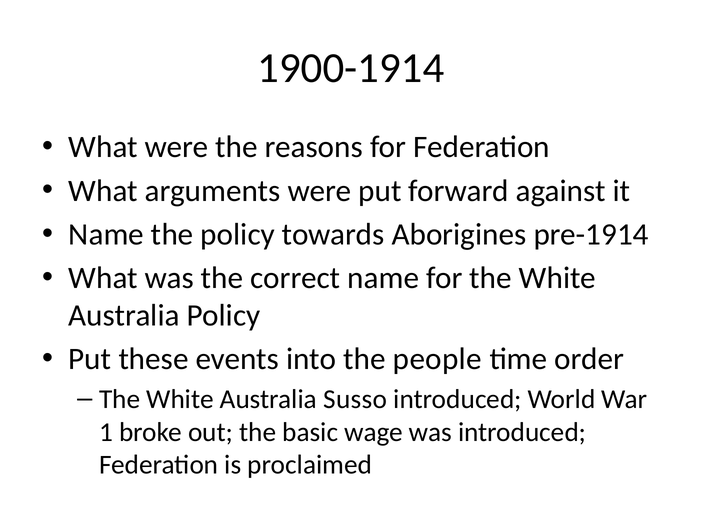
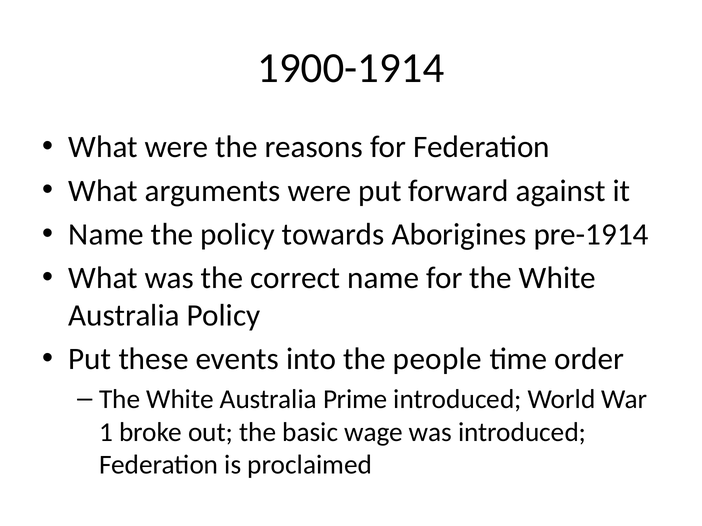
Susso: Susso -> Prime (355, 400)
